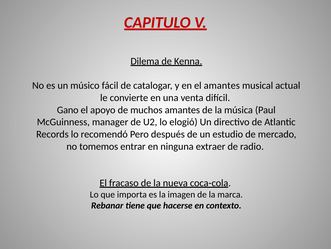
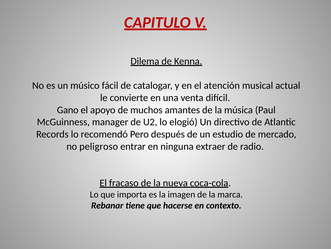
el amantes: amantes -> atención (222, 85)
tomemos: tomemos -> peligroso (99, 146)
